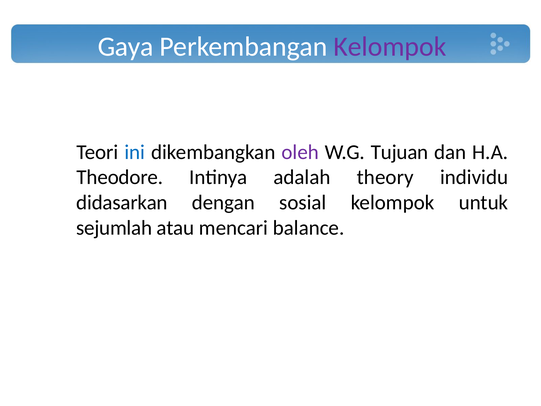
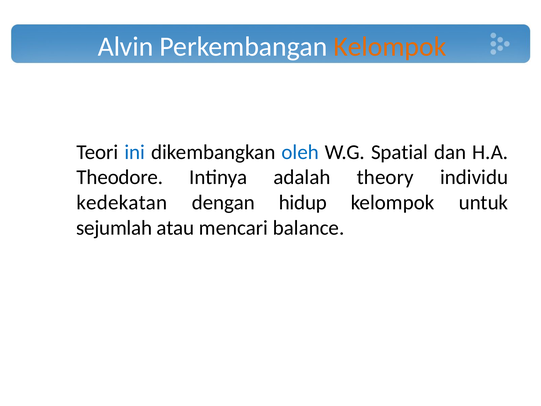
Gaya: Gaya -> Alvin (126, 47)
Kelompok colour: purple -> orange (390, 47)
oleh colour: purple -> blue (300, 152)
Tujuan: Tujuan -> Spatial (400, 152)
didasarkan: didasarkan -> kedekatan (122, 202)
sosial: sosial -> hidup (303, 202)
